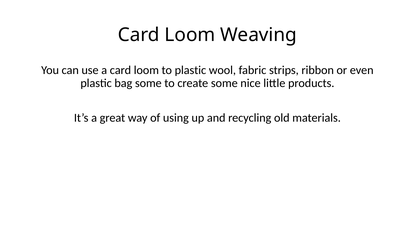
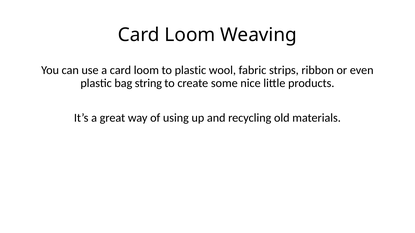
bag some: some -> string (148, 83)
